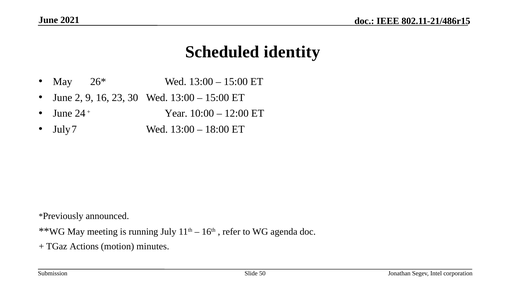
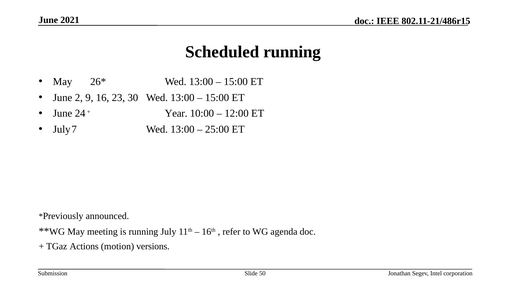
Scheduled identity: identity -> running (292, 52)
18:00: 18:00 -> 25:00 (217, 129)
minutes: minutes -> versions (153, 246)
